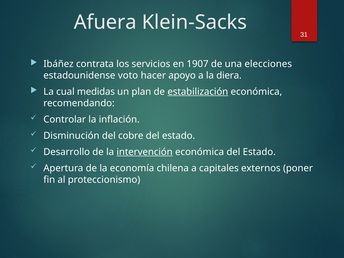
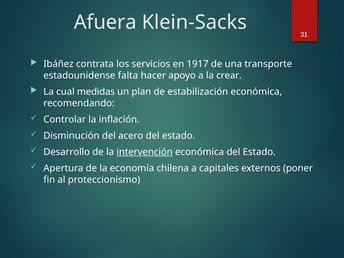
1907: 1907 -> 1917 (198, 64)
elecciones: elecciones -> transporte (268, 64)
voto: voto -> falta (128, 75)
diera: diera -> crear (229, 75)
estabilización underline: present -> none (198, 92)
cobre: cobre -> acero (131, 136)
